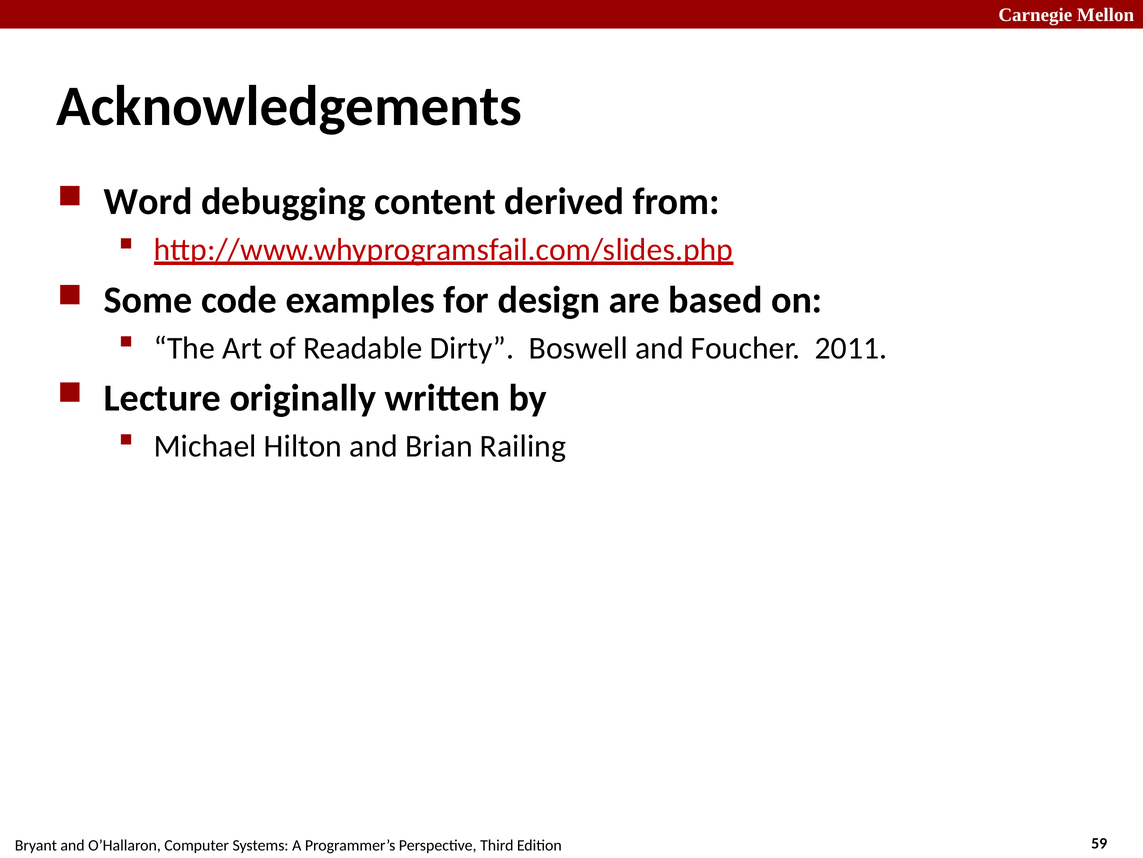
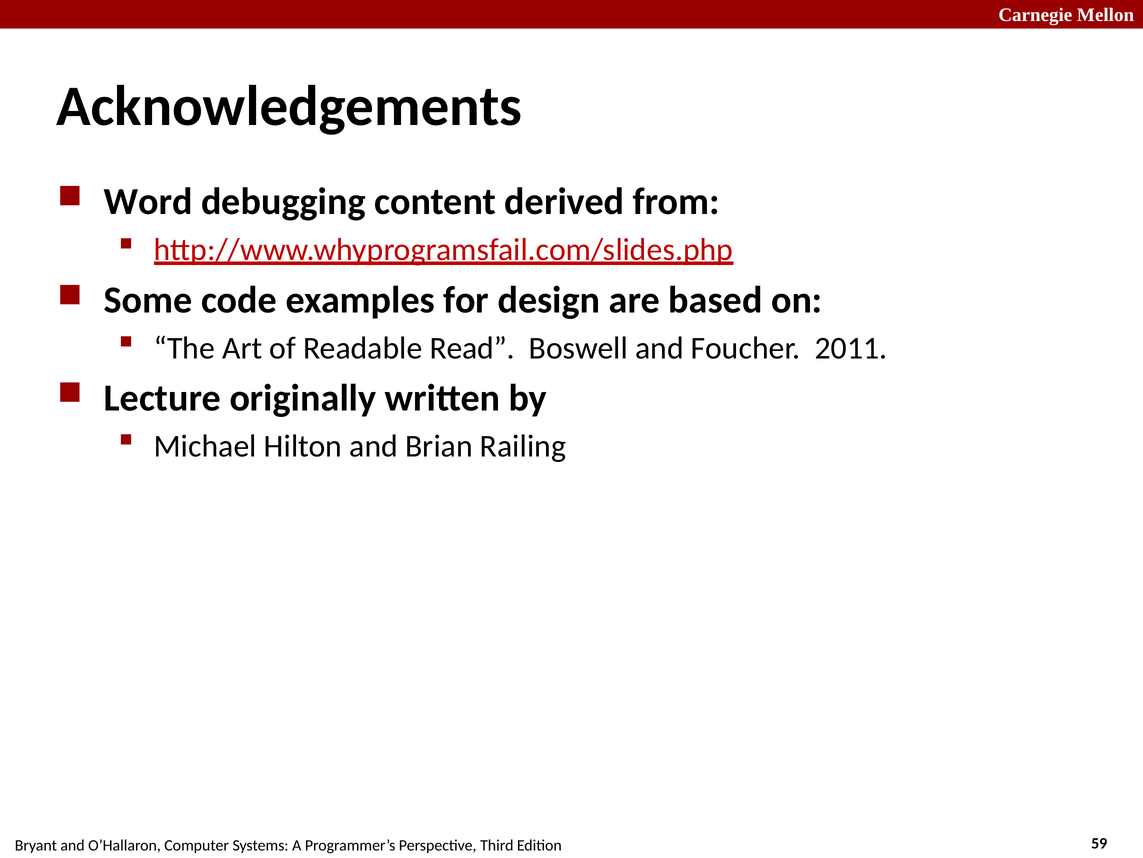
Dirty: Dirty -> Read (472, 348)
